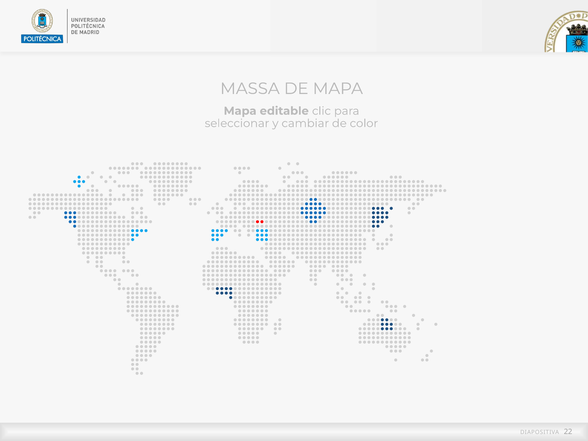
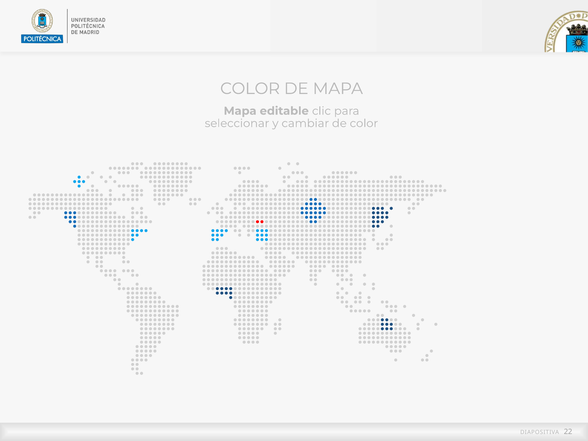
MASSA: MASSA -> COLOR (250, 89)
